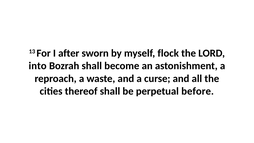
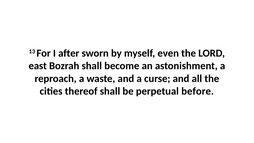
flock: flock -> even (168, 53)
into: into -> east (38, 66)
